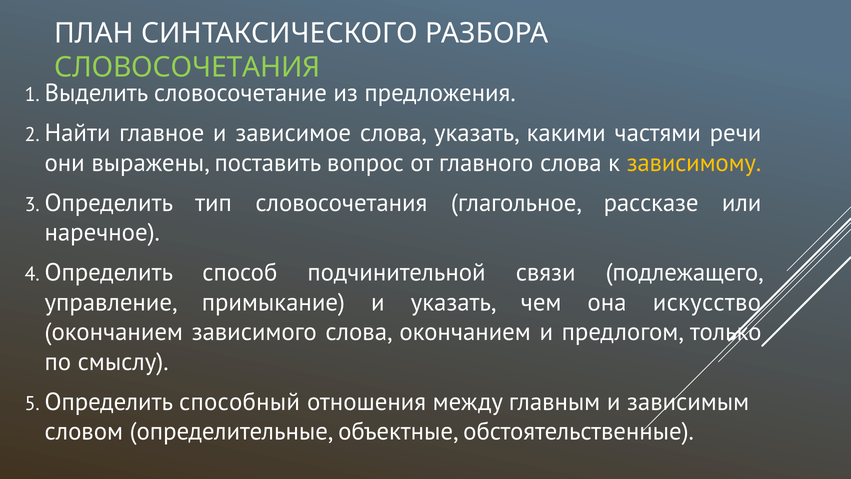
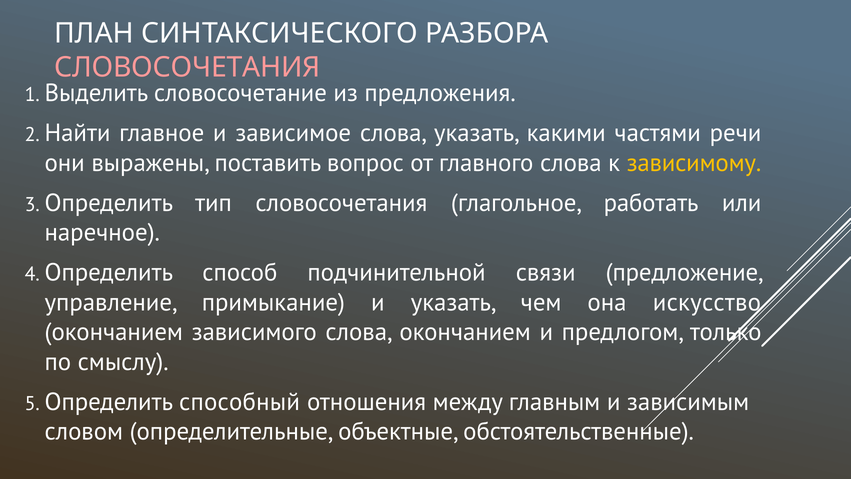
СЛОВОСОЧЕТАНИЯ colour: light green -> pink (187, 67)
рассказе: рассказе -> работать (651, 203)
подлежащего: подлежащего -> предложение (685, 272)
